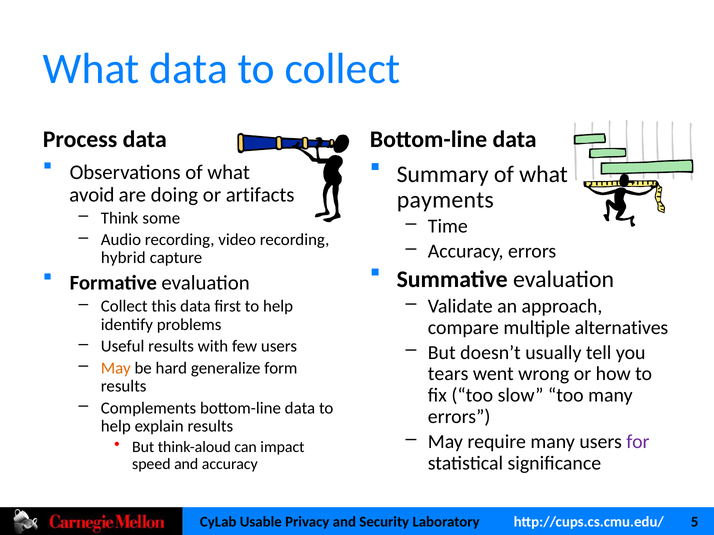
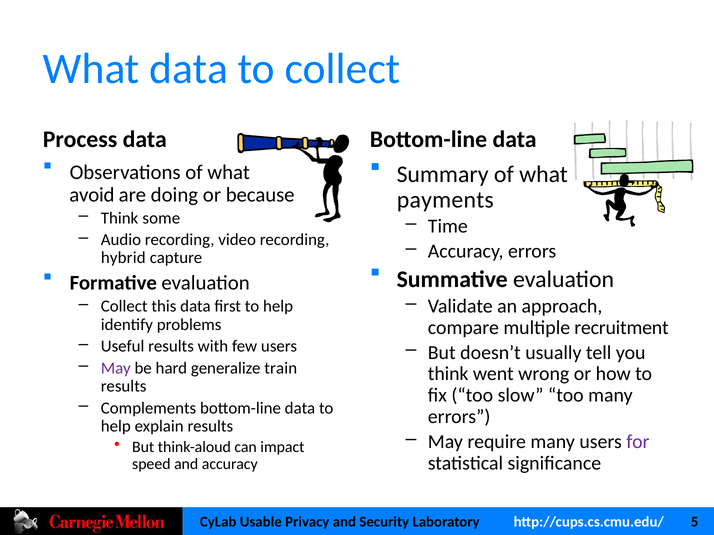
artifacts: artifacts -> because (260, 195)
alternatives: alternatives -> recruitment (621, 328)
May colour: orange -> purple (116, 368)
form: form -> train (281, 368)
tears: tears -> think (448, 374)
